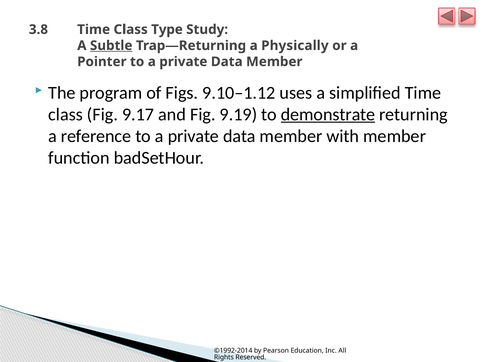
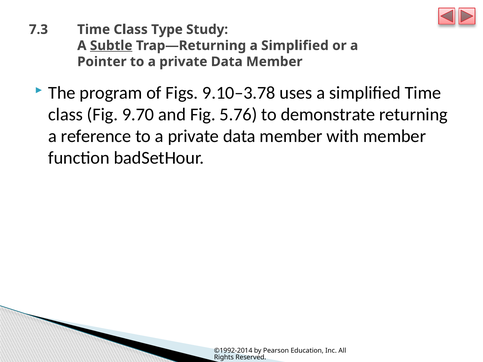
3.8: 3.8 -> 7.3 (38, 30)
Trap—Returning a Physically: Physically -> Simplified (295, 46)
9.10–1.12: 9.10–1.12 -> 9.10–3.78 (239, 93)
9.17: 9.17 -> 9.70 (138, 115)
9.19: 9.19 -> 5.76 (238, 115)
demonstrate underline: present -> none (328, 115)
